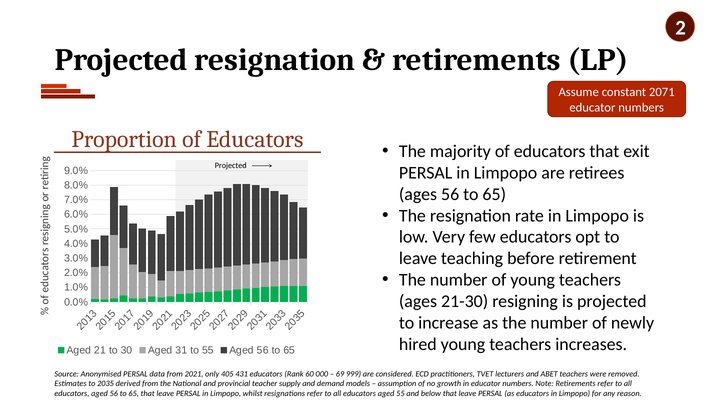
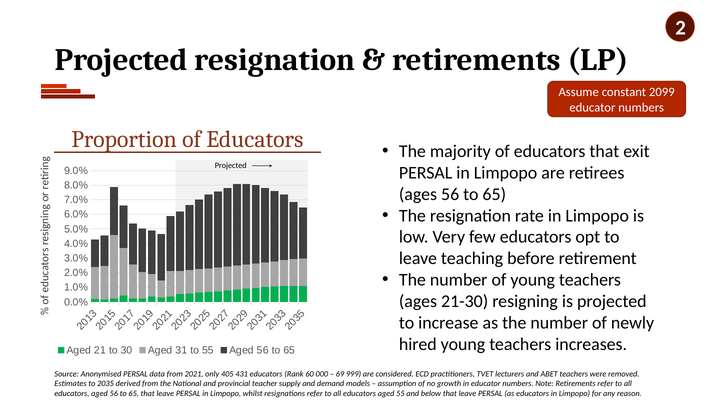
2071: 2071 -> 2099 (662, 92)
